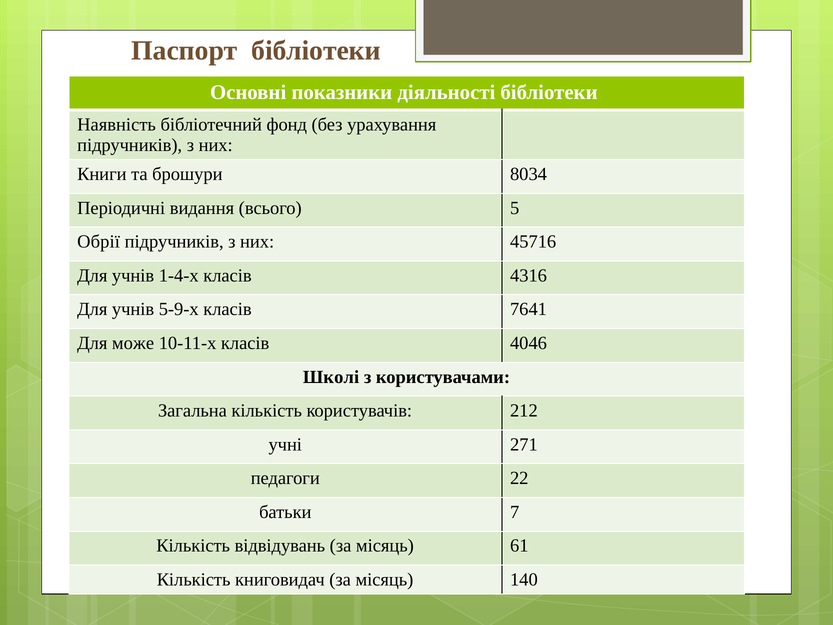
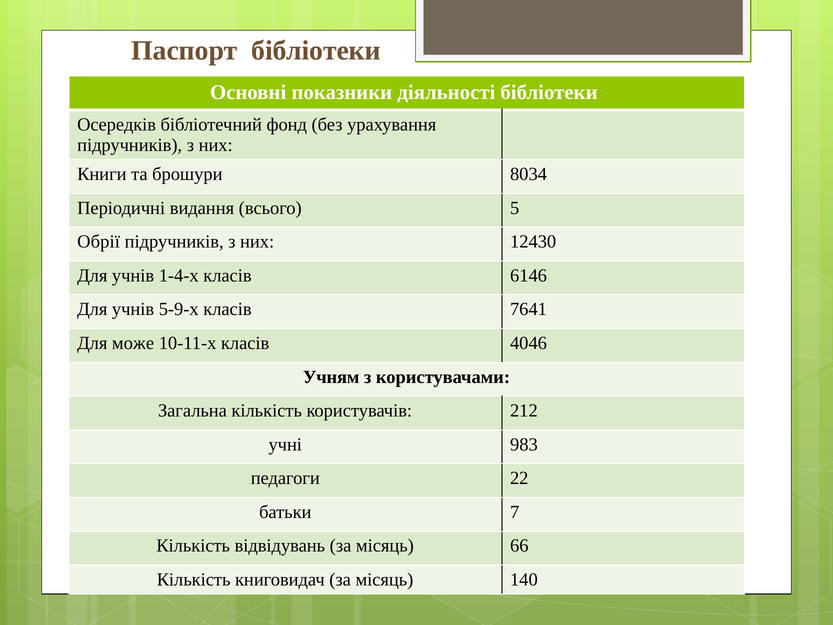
Наявність: Наявність -> Осередків (117, 125)
45716: 45716 -> 12430 (533, 242)
4316: 4316 -> 6146 (529, 275)
Школі: Школі -> Учням (331, 377)
271: 271 -> 983 (524, 444)
61: 61 -> 66 (519, 546)
